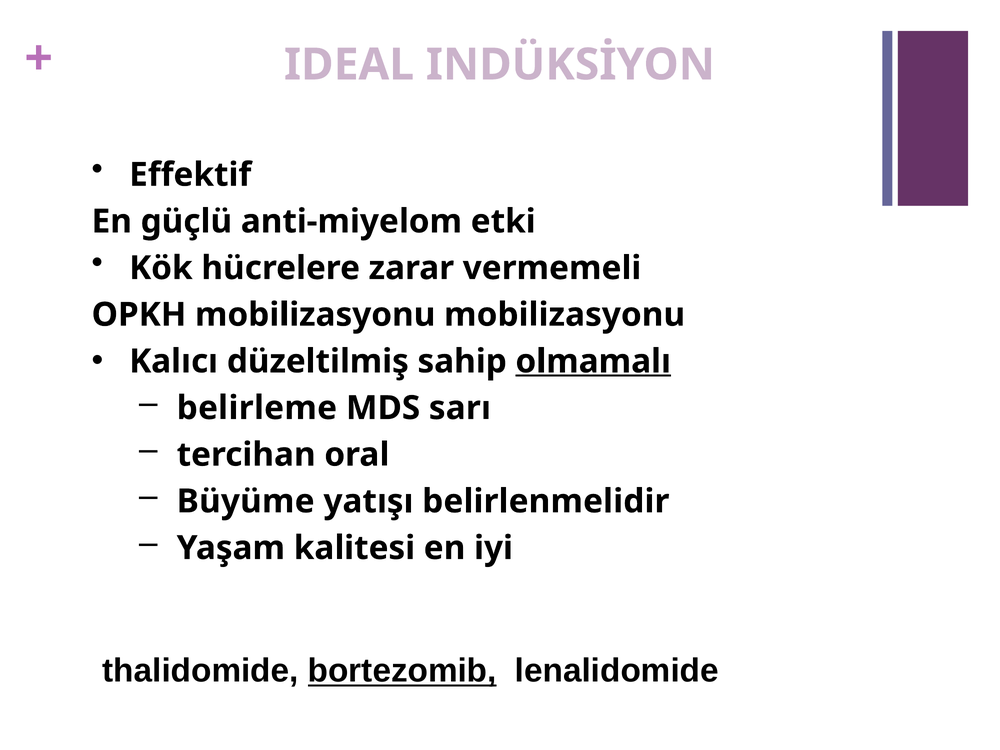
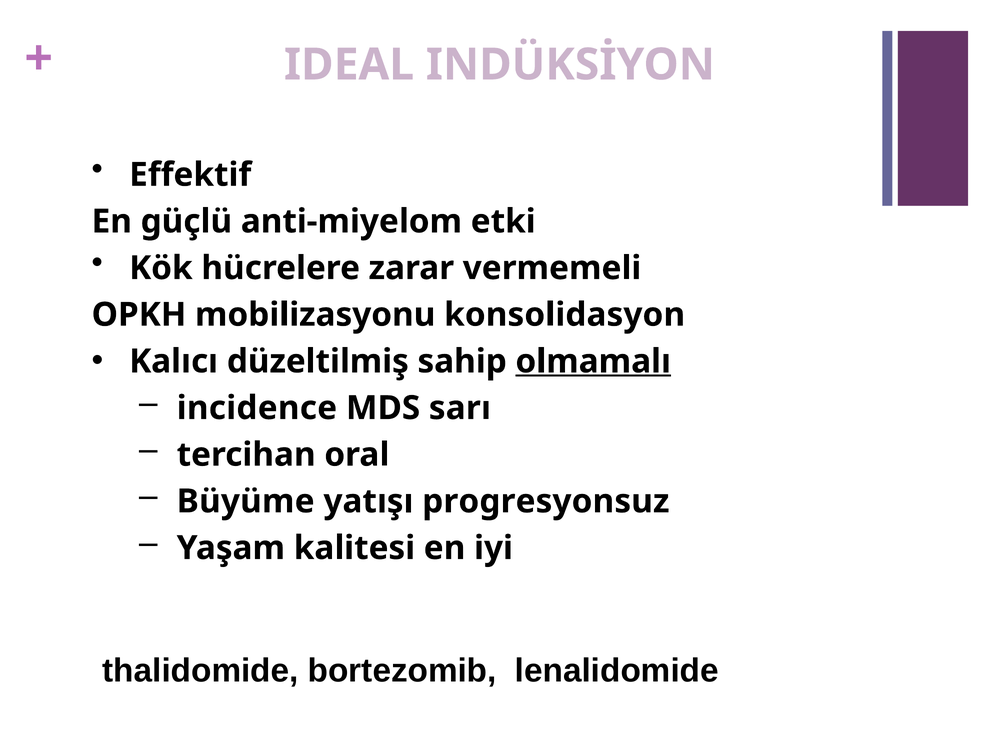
mobilizasyonu mobilizasyonu: mobilizasyonu -> konsolidasyon (565, 315)
belirleme: belirleme -> incidence (257, 408)
belirlenmelidir: belirlenmelidir -> progresyonsuz (546, 501)
bortezomib underline: present -> none (402, 671)
